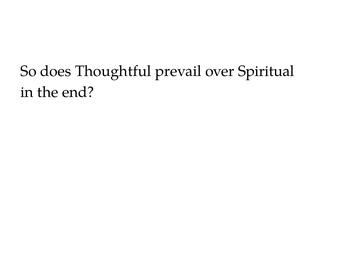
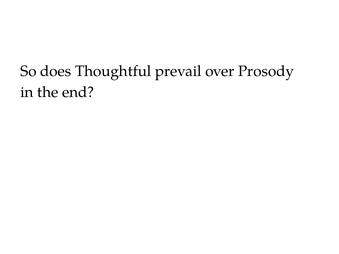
Spiritual: Spiritual -> Prosody (266, 71)
